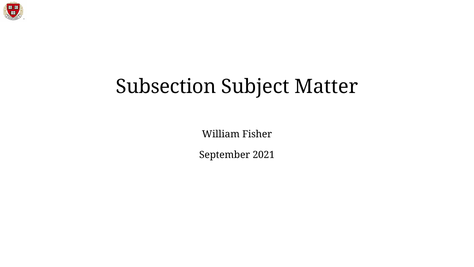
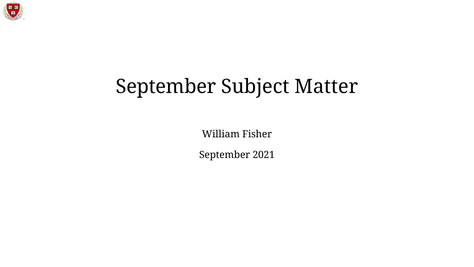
Subsection: Subsection -> September (166, 87)
